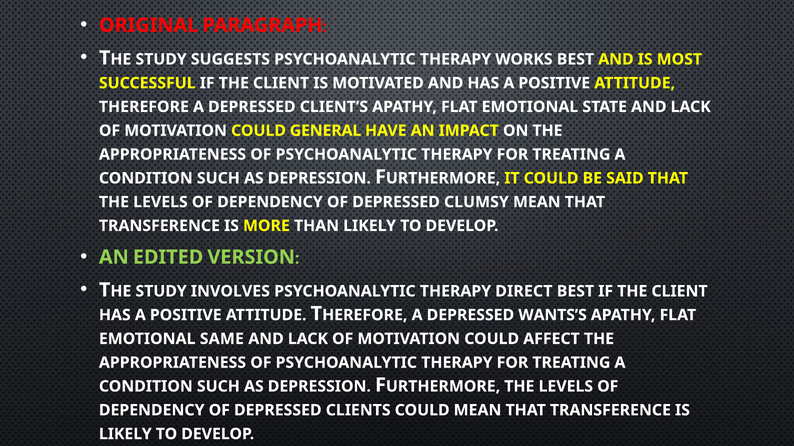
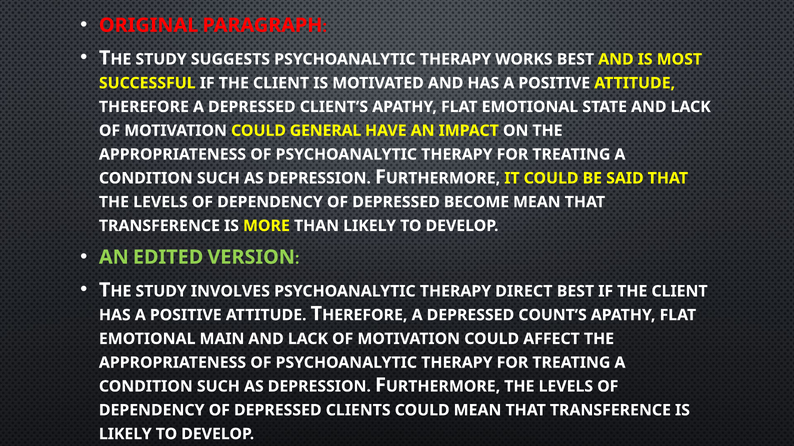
CLUMSY: CLUMSY -> BECOME (476, 202)
WANTS’S: WANTS’S -> COUNT’S (553, 315)
SAME: SAME -> MAIN (222, 339)
